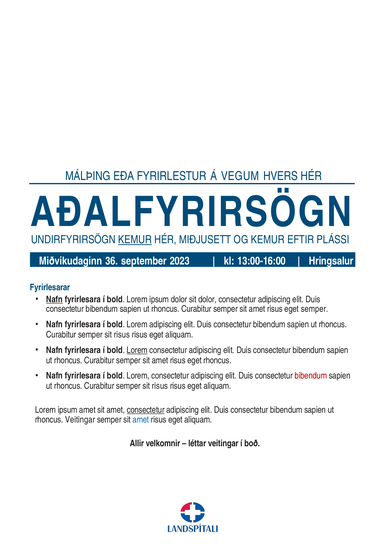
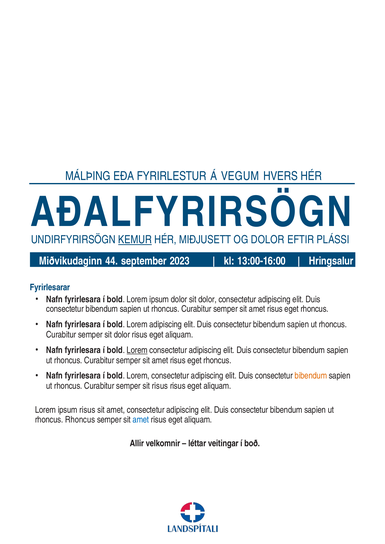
OG KEMUR: KEMUR -> DOLOR (268, 240)
36: 36 -> 44 (112, 262)
Nafn underline: present -> none (54, 300)
semper: semper -> rhoncus (315, 309)
risus: risus -> dolor (122, 335)
bibendum colour: red -> orange (311, 376)
ipsum amet: amet -> risus (87, 410)
consectetur underline: present -> none (146, 410)
rhoncus Veitingar: Veitingar -> Rhoncus (80, 420)
